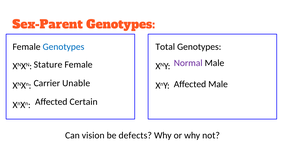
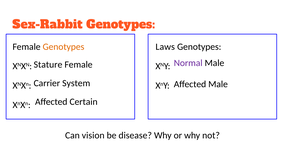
Sex-Parent: Sex-Parent -> Sex-Rabbit (48, 25)
Genotypes colour: blue -> orange (63, 47)
Total: Total -> Laws (165, 47)
Unable: Unable -> System (76, 83)
defects: defects -> disease (135, 136)
